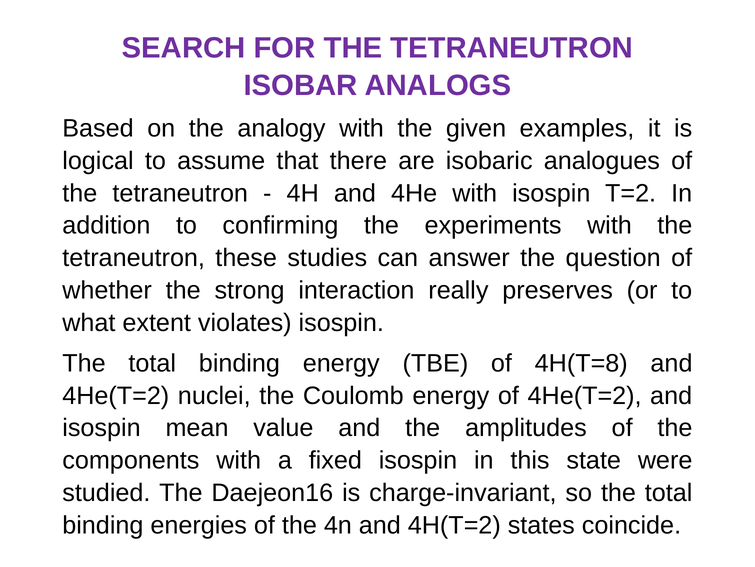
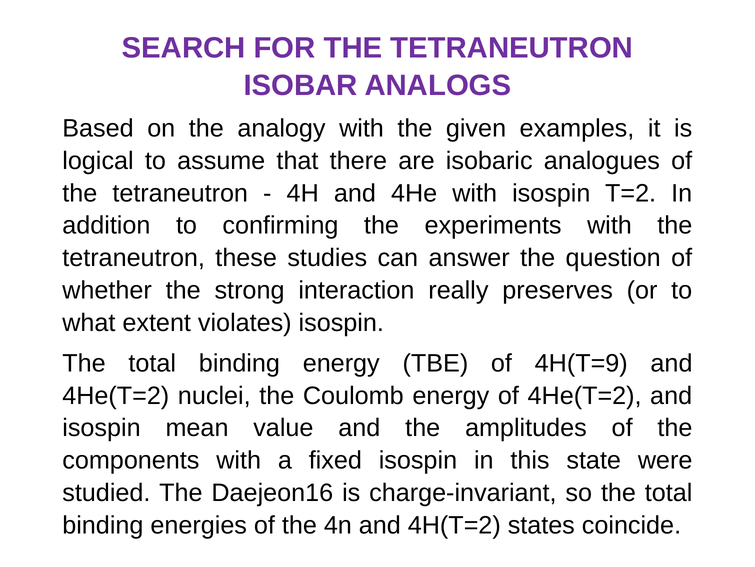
4H(T=8: 4H(T=8 -> 4H(T=9 (581, 363)
